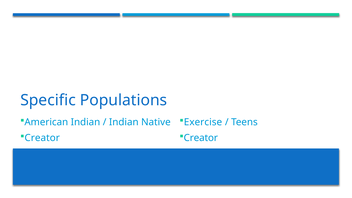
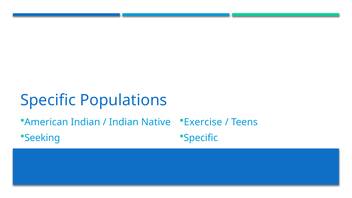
Creator: Creator -> Seeking (42, 138)
Creator: Creator -> Specific (201, 138)
